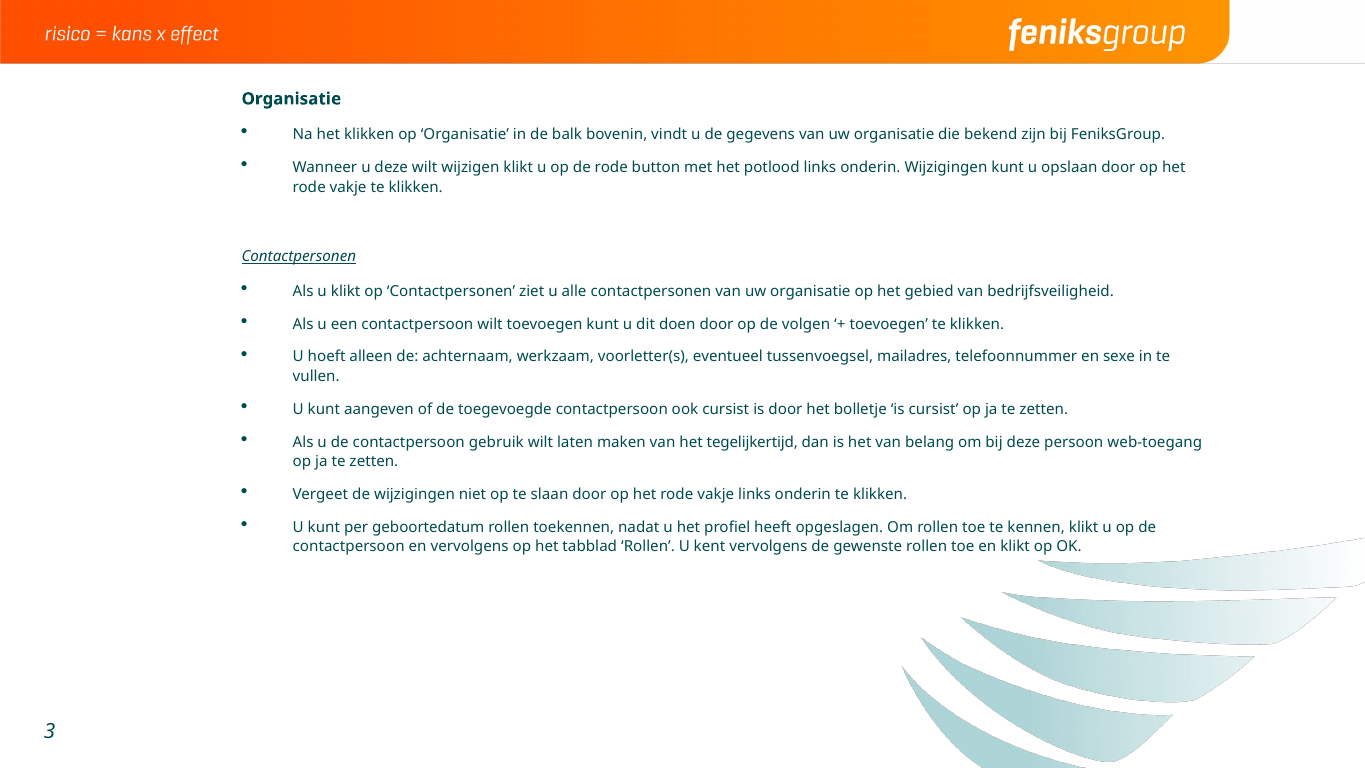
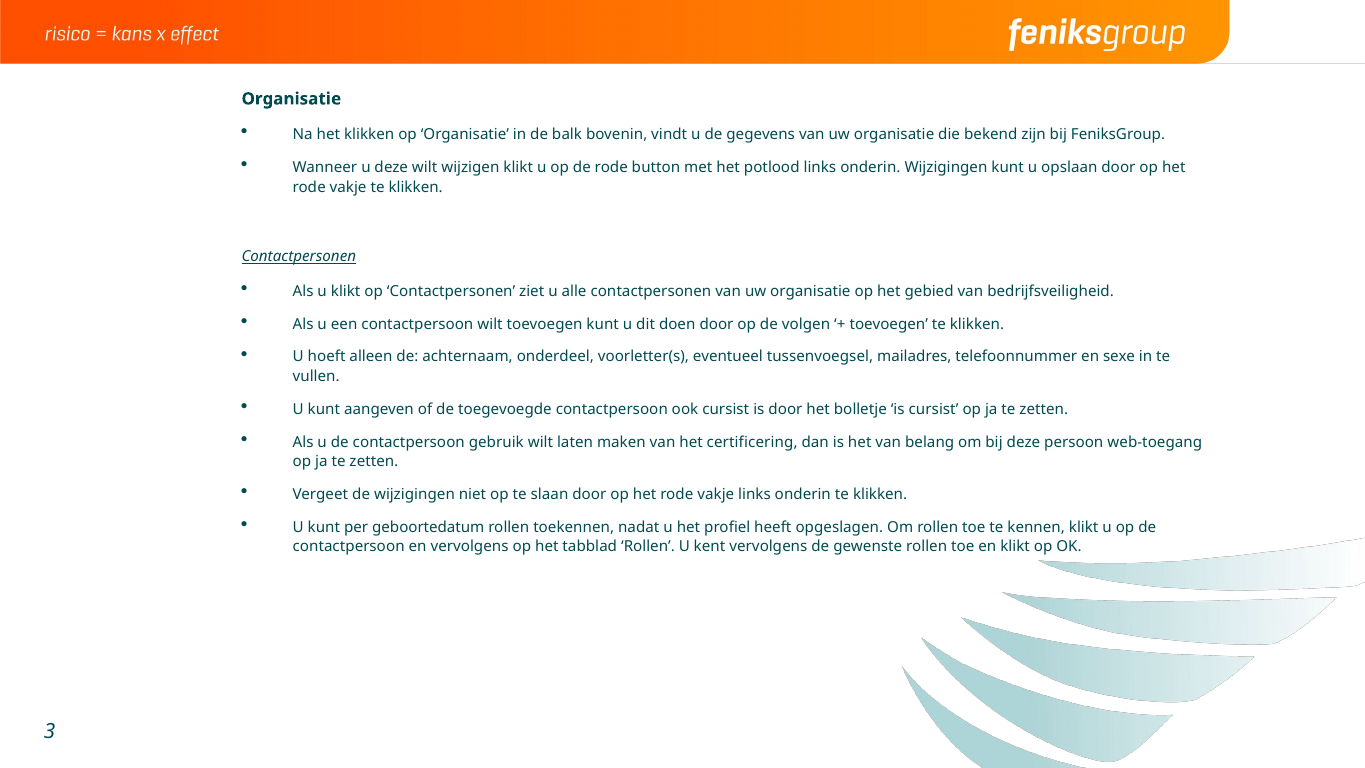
werkzaam: werkzaam -> onderdeel (555, 357)
tegelijkertijd: tegelijkertijd -> certificering (752, 442)
